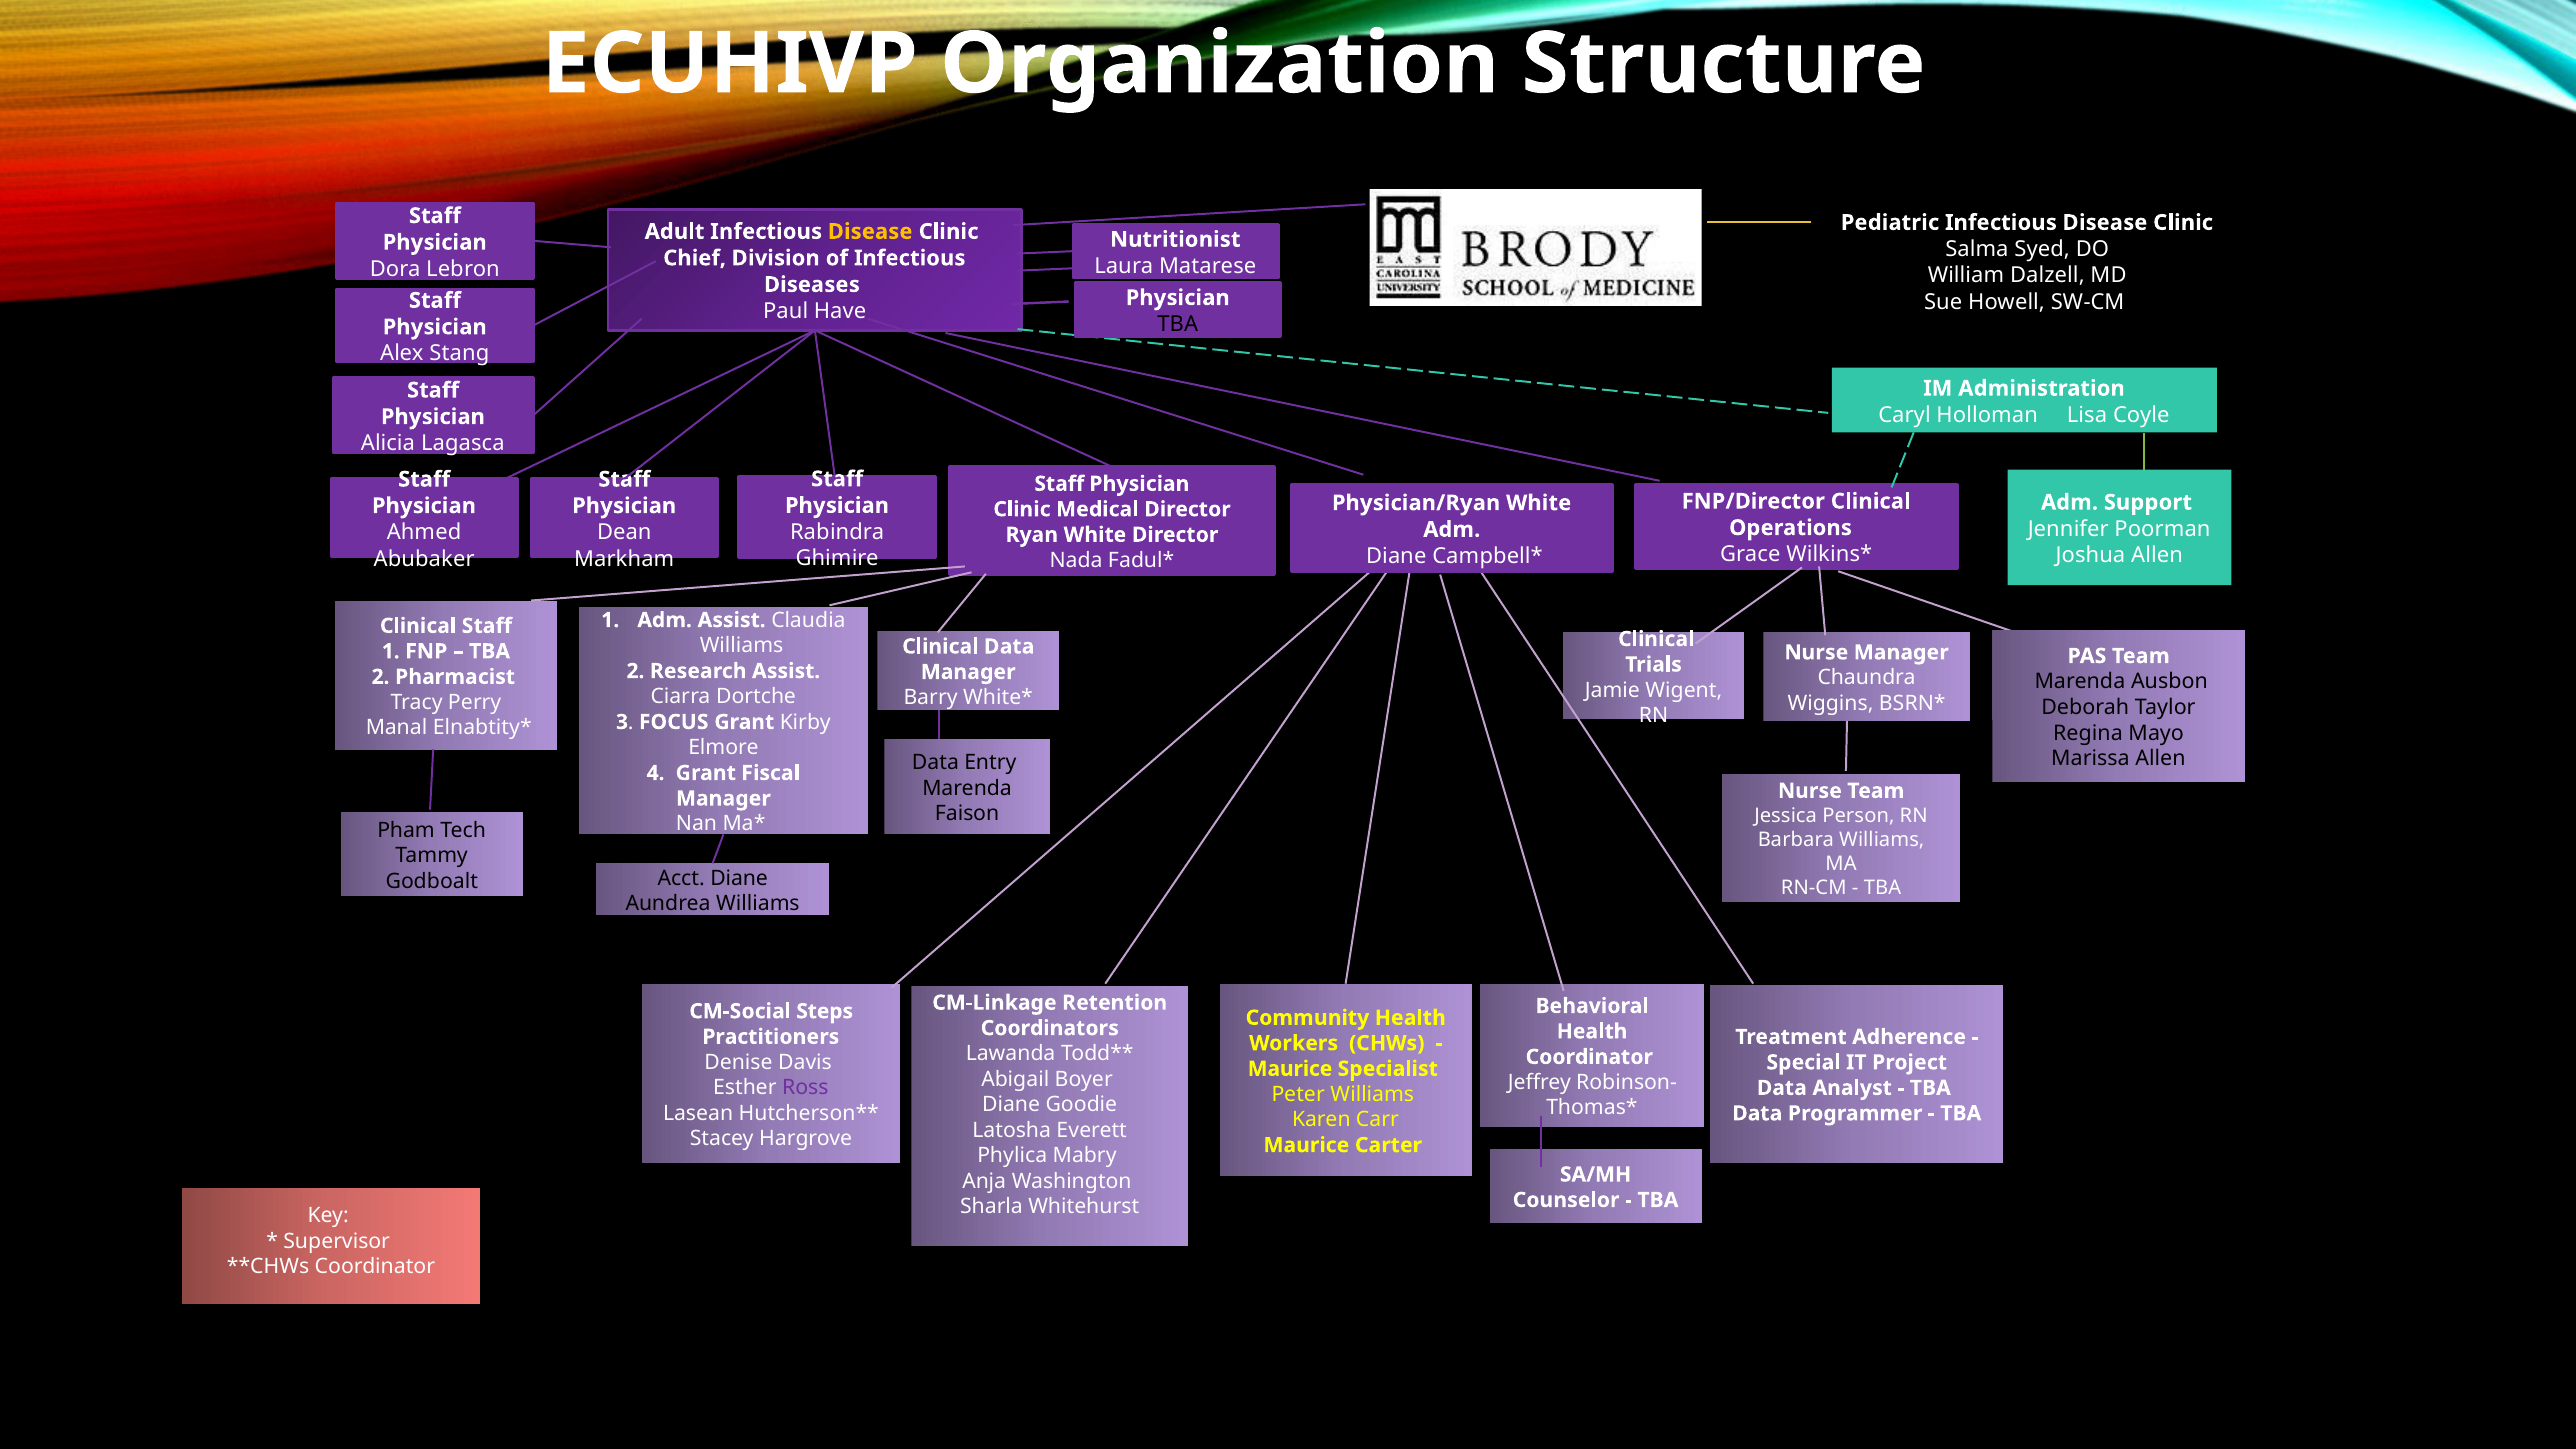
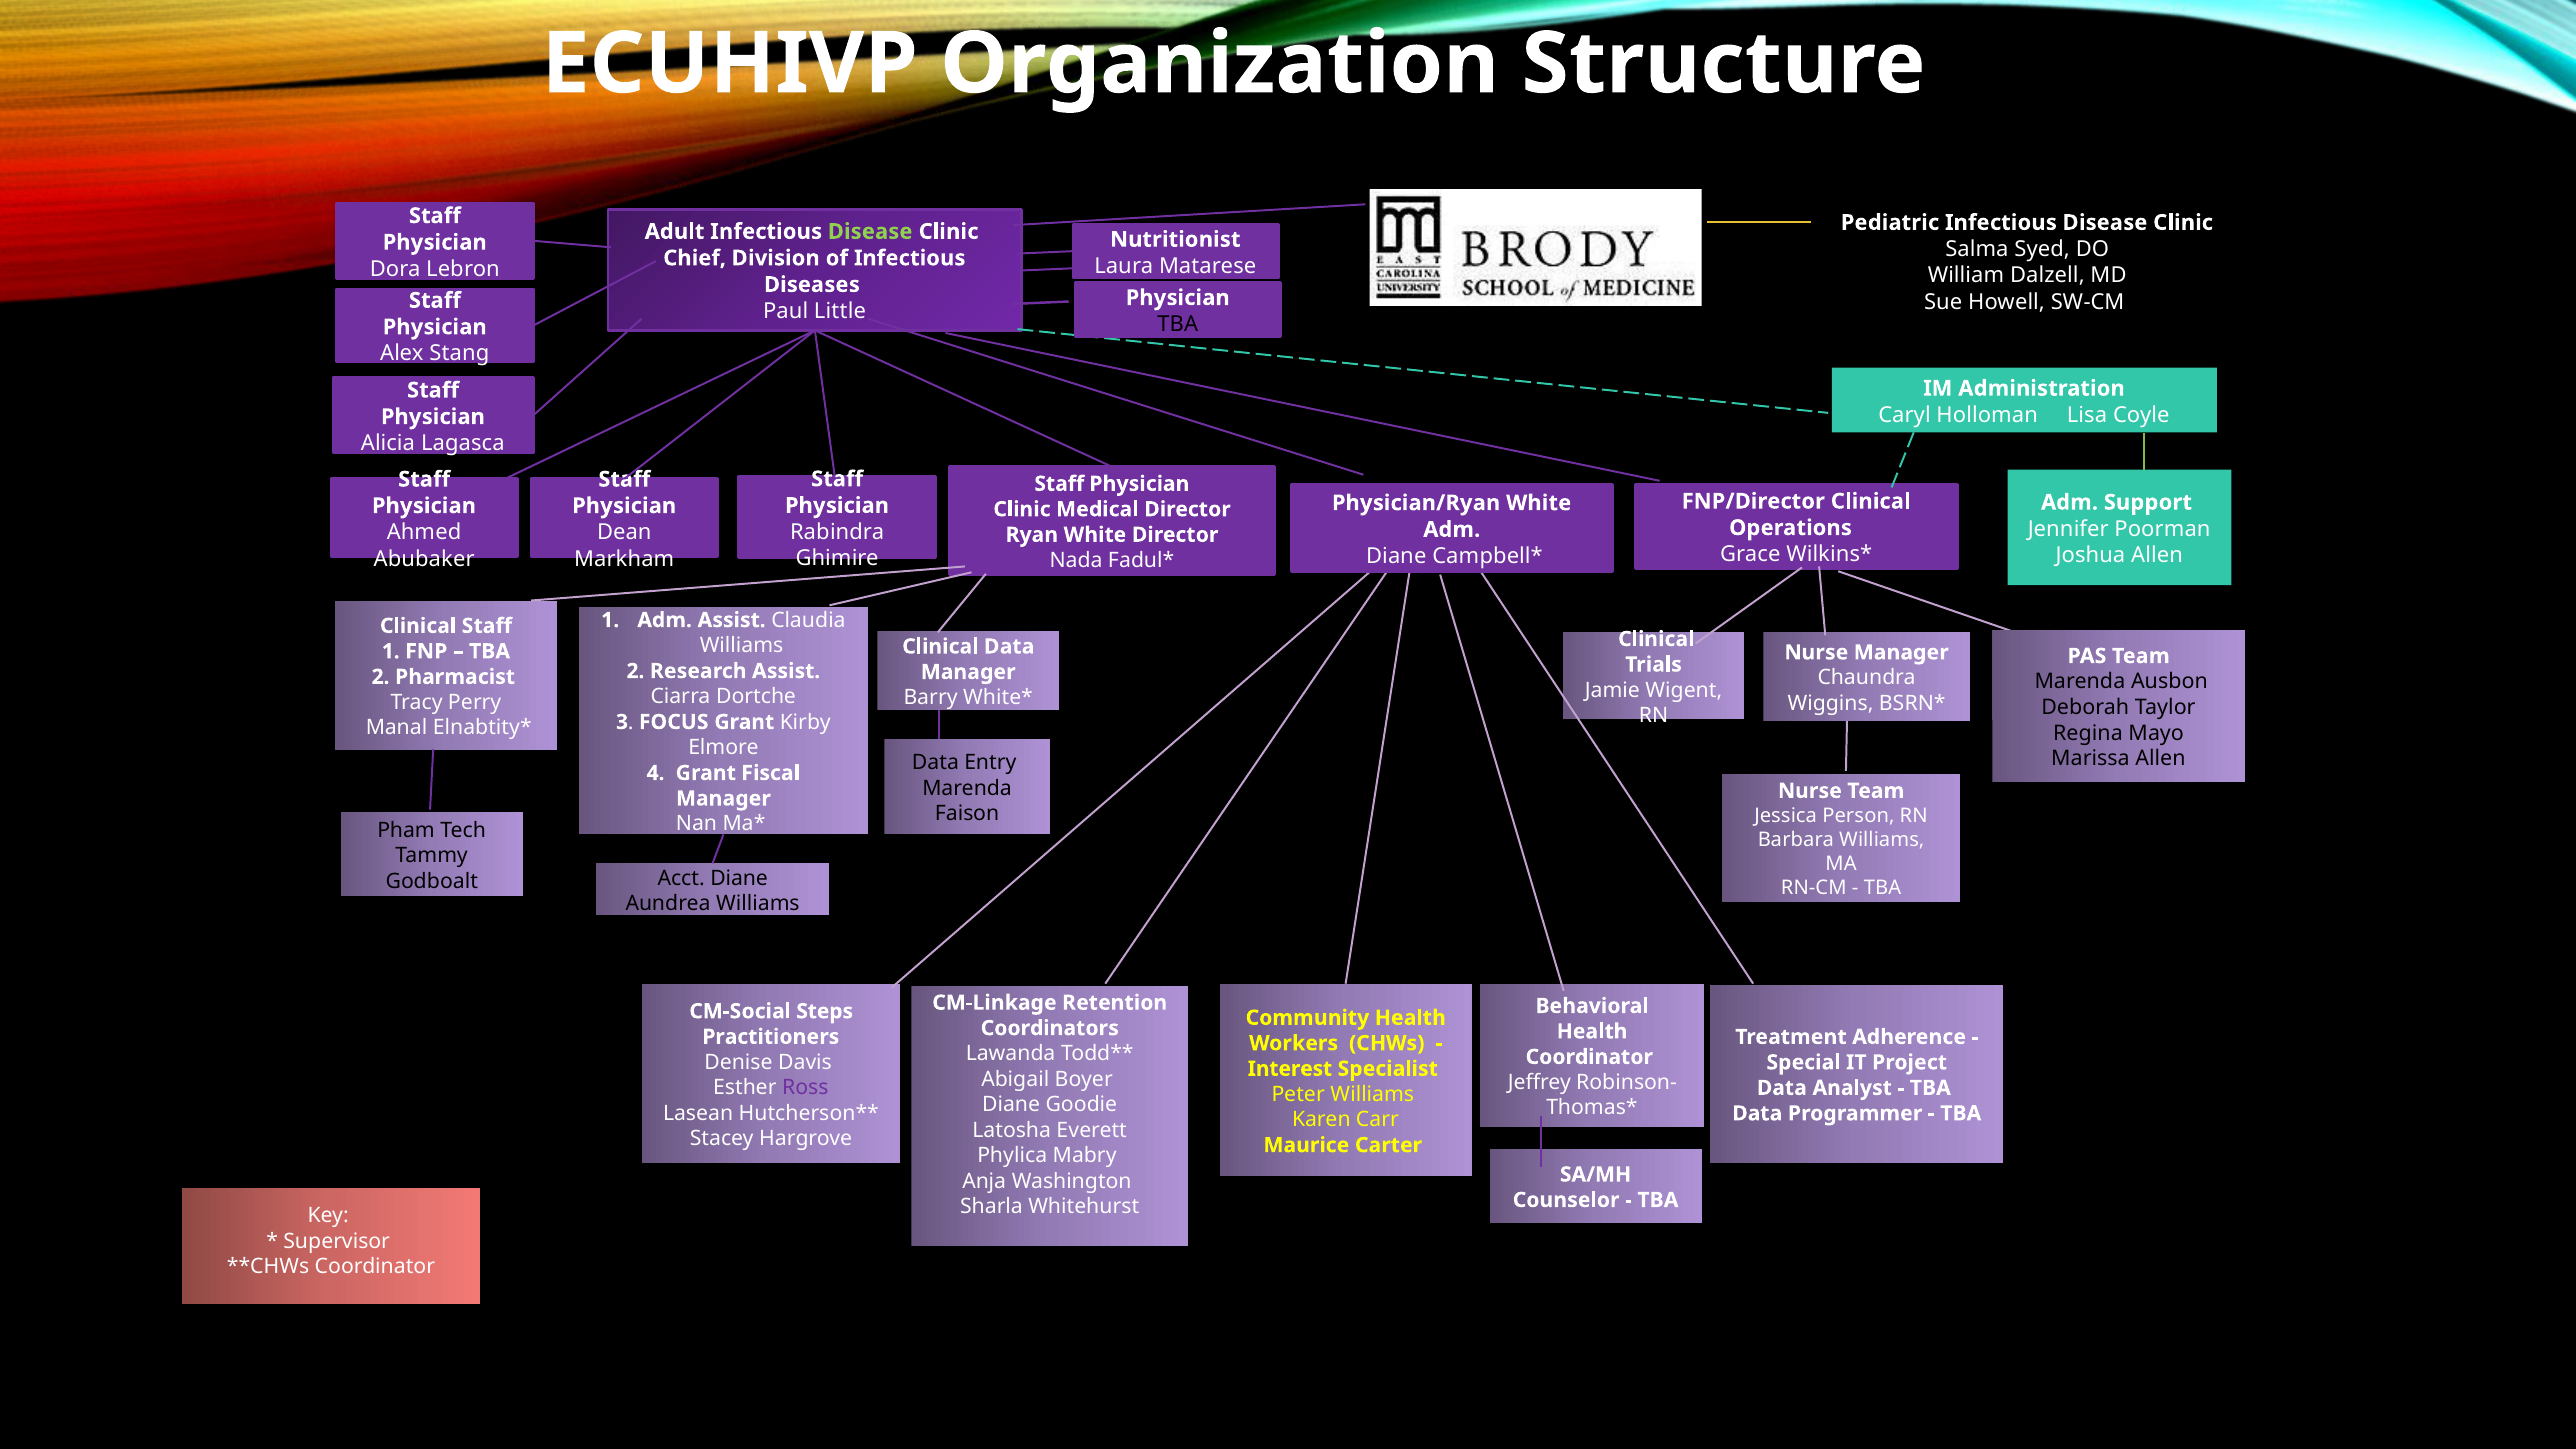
Disease colour: yellow -> light green (870, 232)
Have: Have -> Little (840, 311)
Maurice: Maurice -> Interest (1290, 1069)
